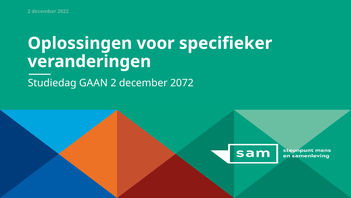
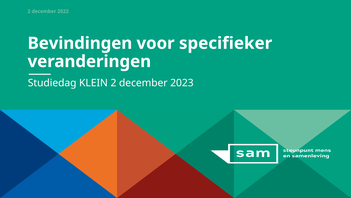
Oplossingen: Oplossingen -> Bevindingen (80, 43)
GAAN: GAAN -> KLEIN (93, 83)
2072: 2072 -> 2023 (182, 83)
